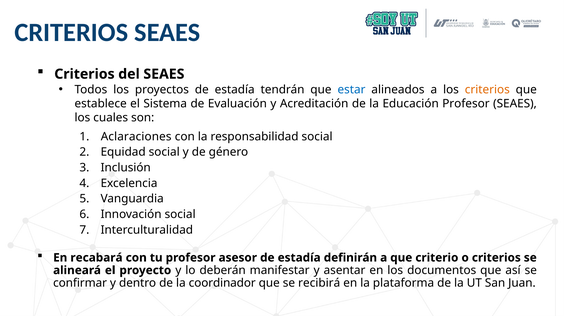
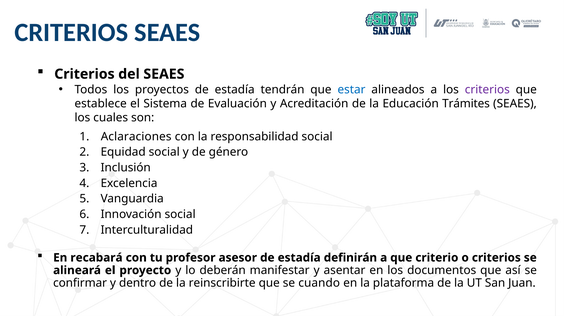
criterios colour: orange -> purple (487, 90)
Educación Profesor: Profesor -> Trámites (466, 104)
coordinador: coordinador -> reinscribirte (222, 283)
recibirá: recibirá -> cuando (319, 283)
